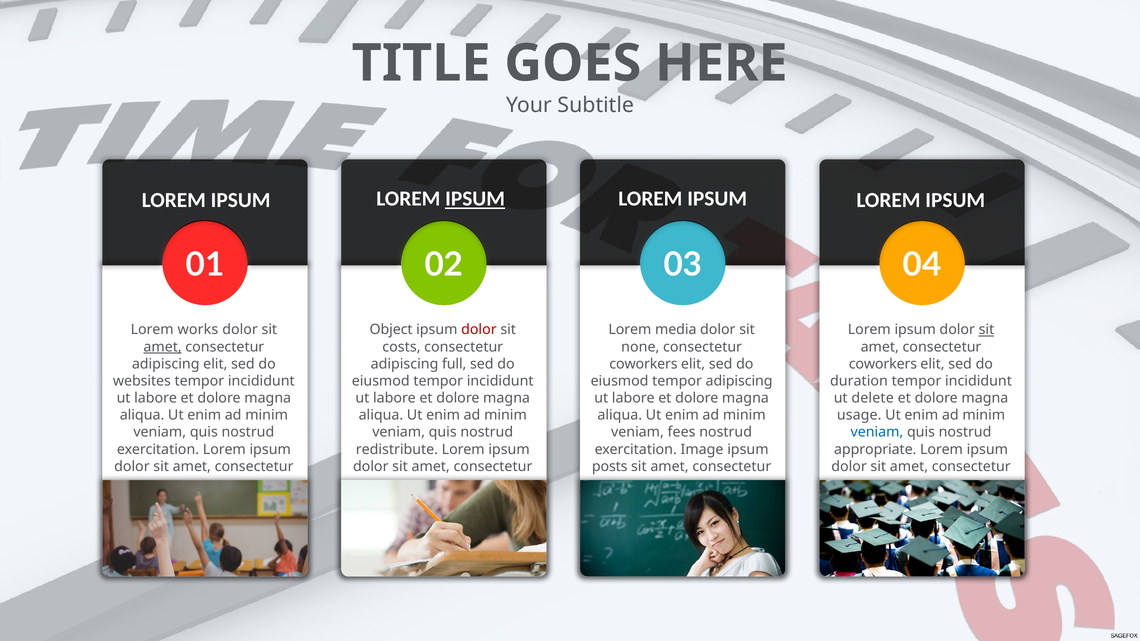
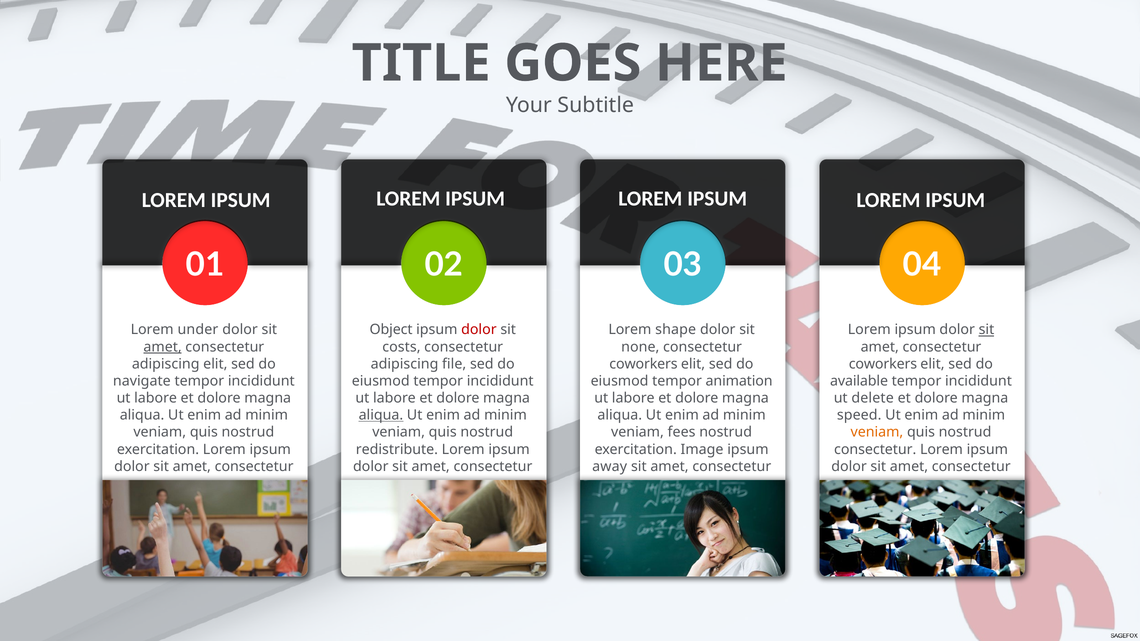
IPSUM underline: present -> none (475, 199)
works: works -> under (198, 330)
media: media -> shape (676, 330)
full: full -> file (454, 364)
websites: websites -> navigate (142, 381)
tempor adipiscing: adipiscing -> animation (739, 381)
duration: duration -> available (859, 381)
aliqua underline: none -> present (381, 415)
usage: usage -> speed (859, 415)
veniam colour: blue -> orange (877, 432)
appropriate: appropriate -> consectetur (875, 450)
posts: posts -> away (610, 467)
